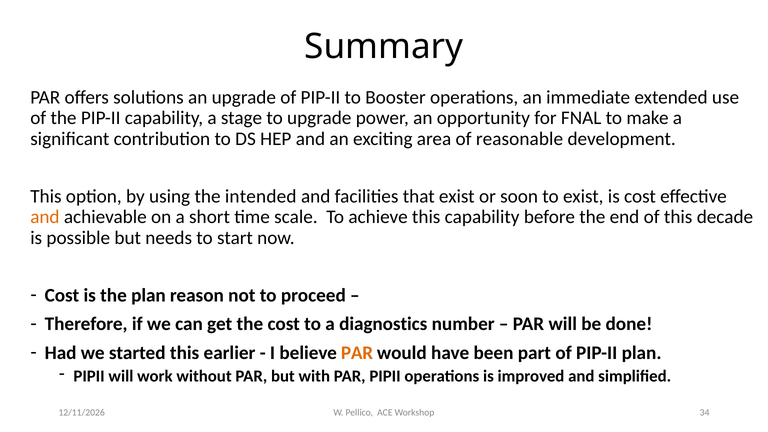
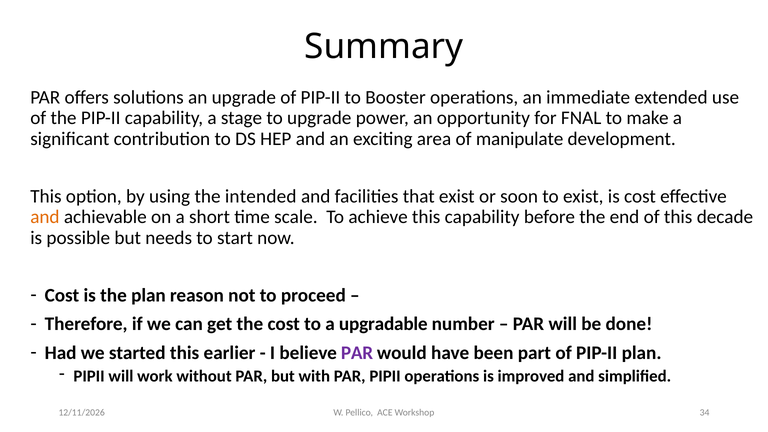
reasonable: reasonable -> manipulate (520, 139)
diagnostics: diagnostics -> upgradable (383, 324)
PAR colour: orange -> purple (357, 353)
